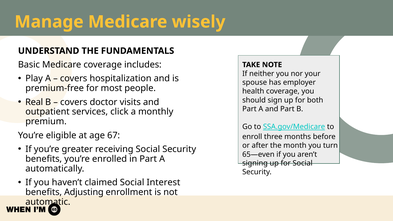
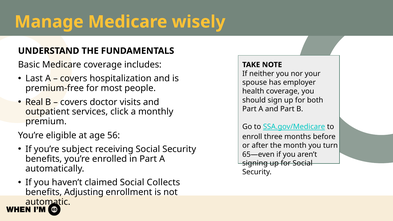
Play: Play -> Last (34, 79)
67: 67 -> 56 (114, 135)
greater: greater -> subject (77, 149)
Interest: Interest -> Collects (163, 182)
